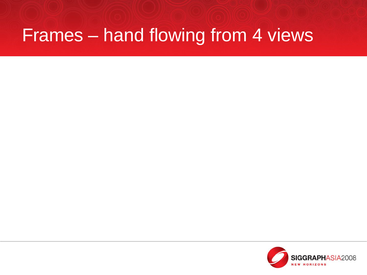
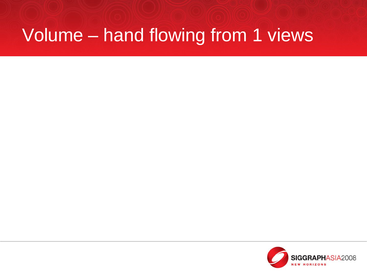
Frames: Frames -> Volume (53, 35)
4: 4 -> 1 (257, 35)
